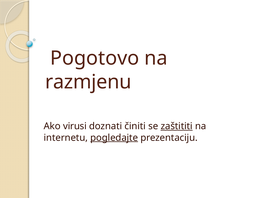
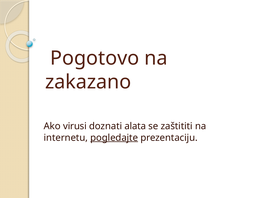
razmjenu: razmjenu -> zakazano (88, 82)
činiti: činiti -> alata (135, 126)
zaštititi underline: present -> none (177, 126)
